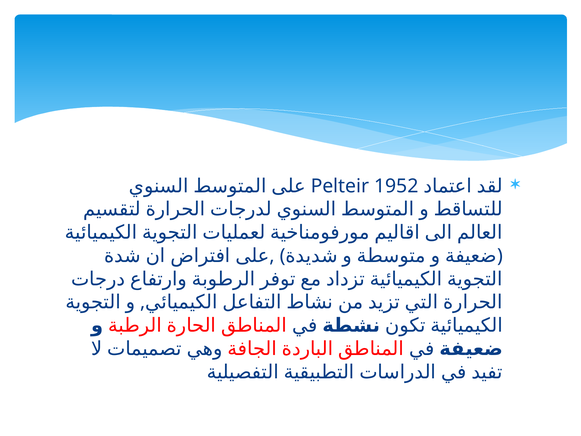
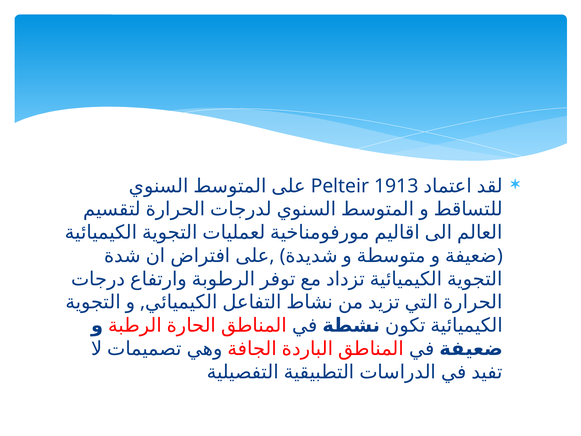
1952: 1952 -> 1913 (396, 186)
